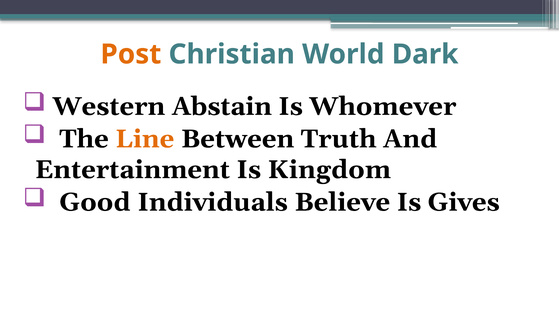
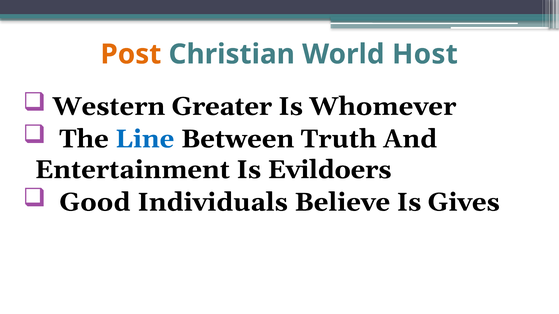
Dark: Dark -> Host (425, 54)
Abstain: Abstain -> Greater (222, 107)
Line colour: orange -> blue (145, 139)
Kingdom: Kingdom -> Evildoers (329, 170)
